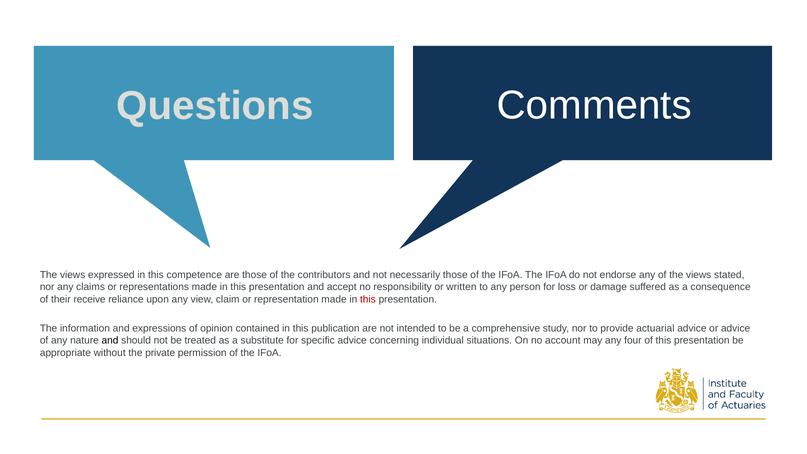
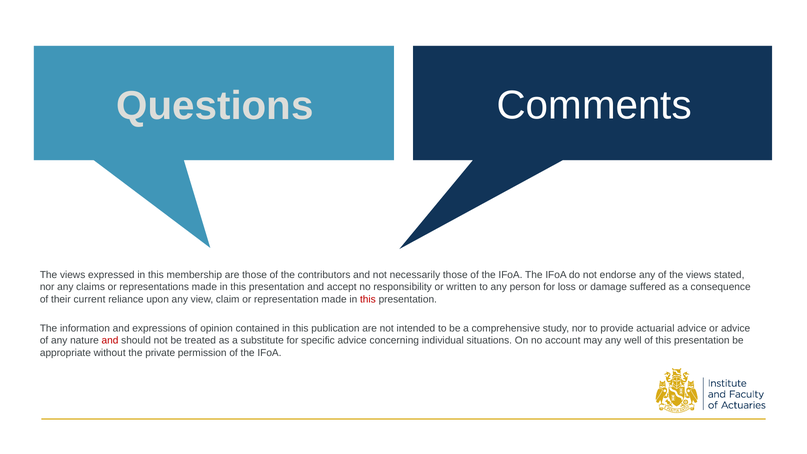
competence: competence -> membership (194, 275)
receive: receive -> current (89, 299)
and colour: black -> red (110, 341)
four: four -> well (633, 341)
